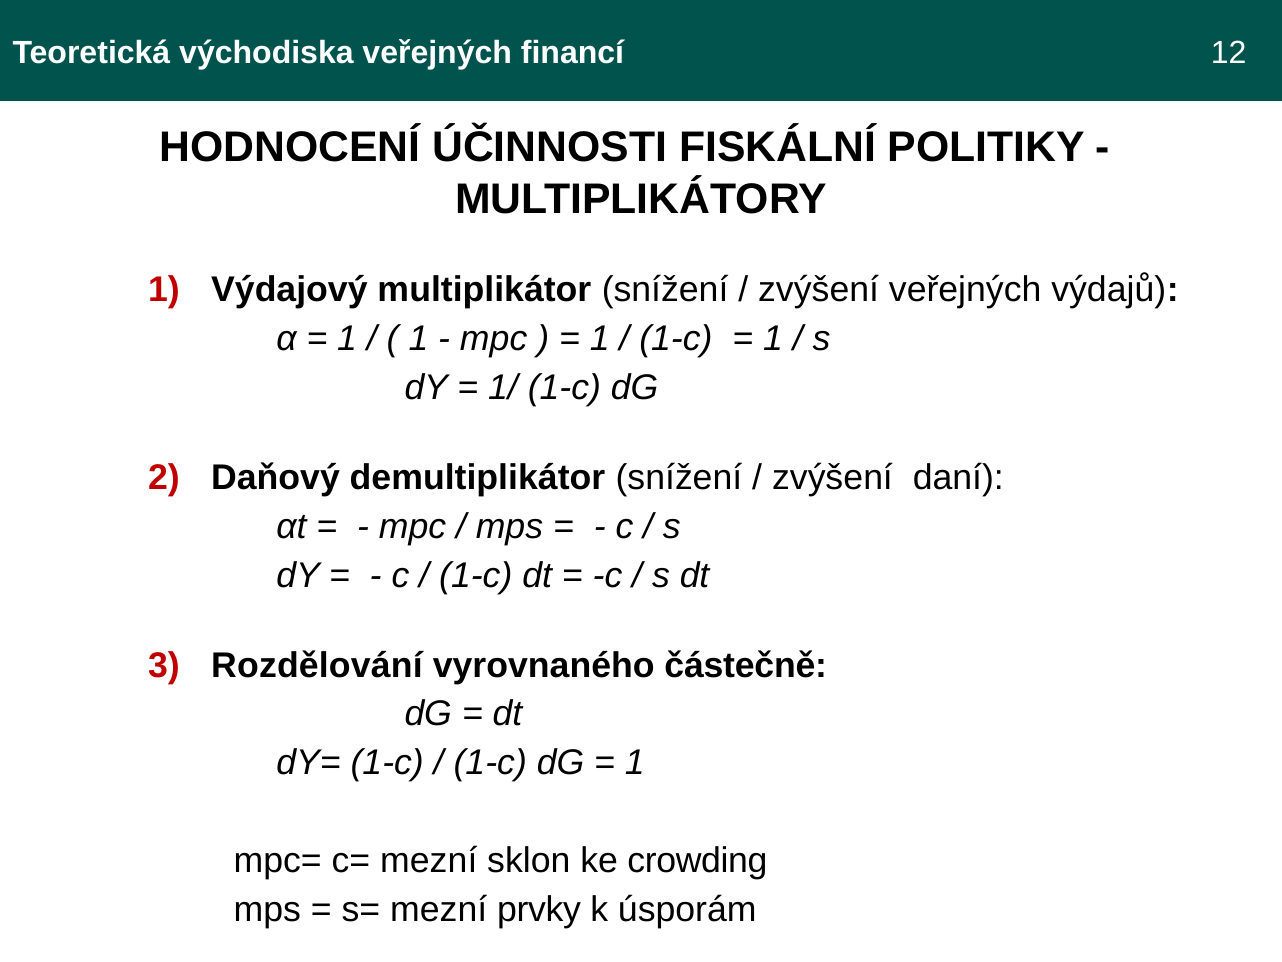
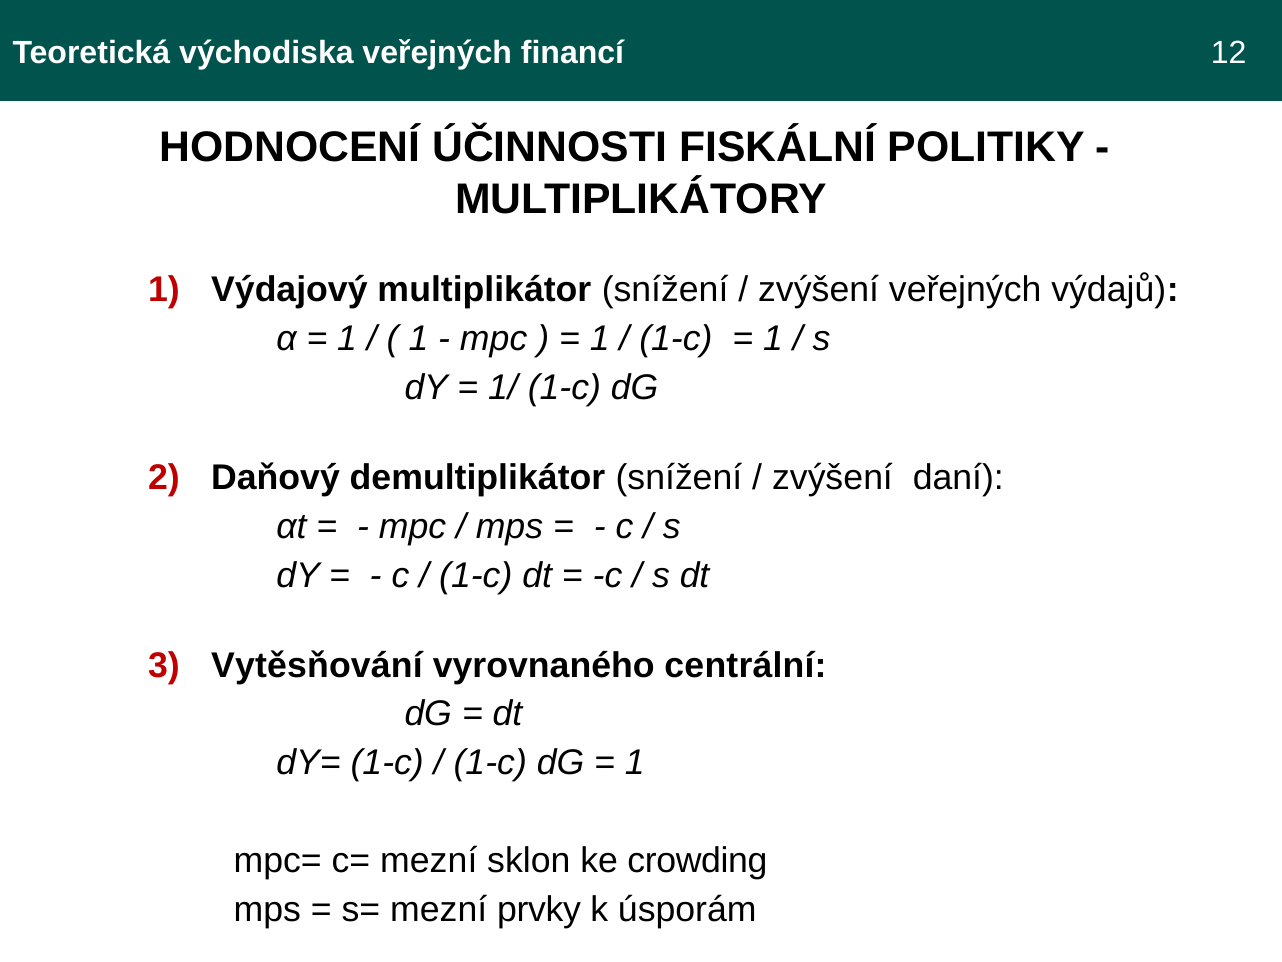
Rozdělování: Rozdělování -> Vytěsňování (317, 665)
částečně: částečně -> centrální (746, 665)
